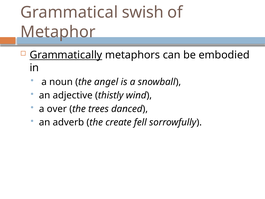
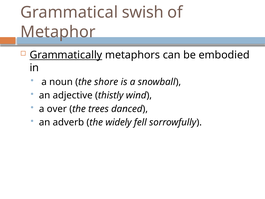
angel: angel -> shore (106, 82)
create: create -> widely (118, 122)
